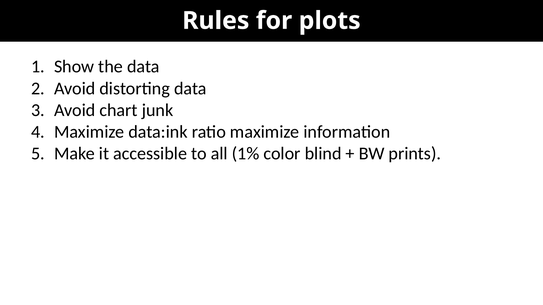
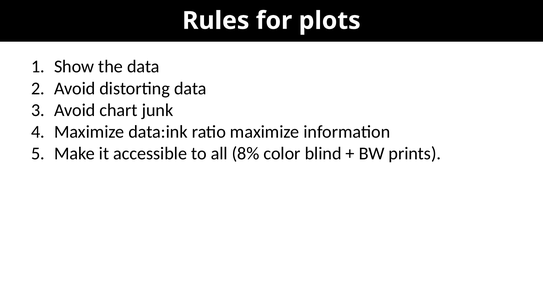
1%: 1% -> 8% (246, 154)
